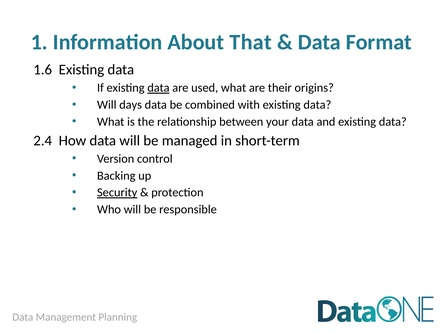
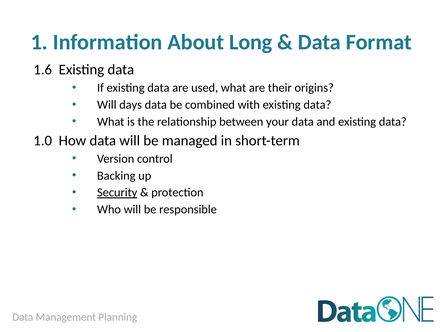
That: That -> Long (251, 42)
data underline: present -> none (158, 88)
2.4: 2.4 -> 1.0 (43, 141)
